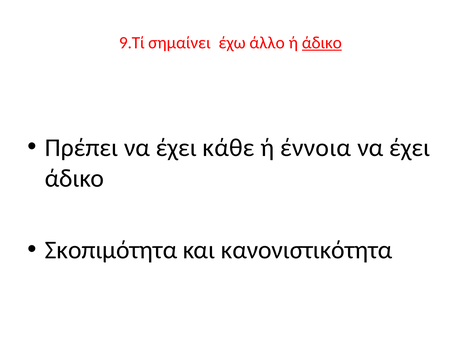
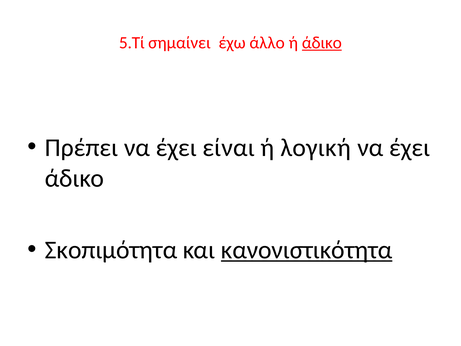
9.Τί: 9.Τί -> 5.Τί (132, 43)
κάθε: κάθε -> είναι (229, 147)
έννοια: έννοια -> λογική (316, 147)
κανονιστικότητα underline: none -> present (307, 250)
